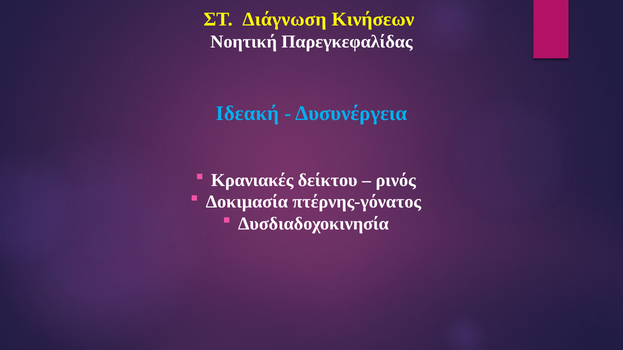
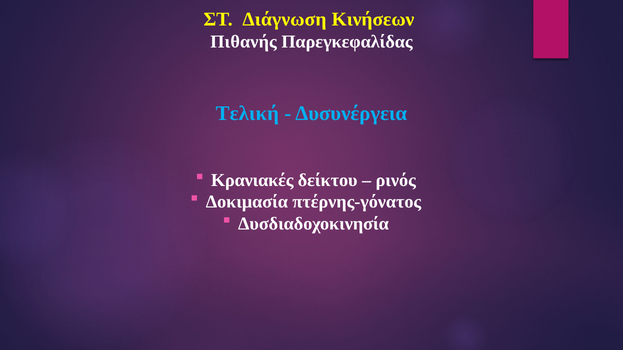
Νοητική: Νοητική -> Πιθανής (244, 42)
Ιδεακή: Ιδεακή -> Τελική (247, 114)
